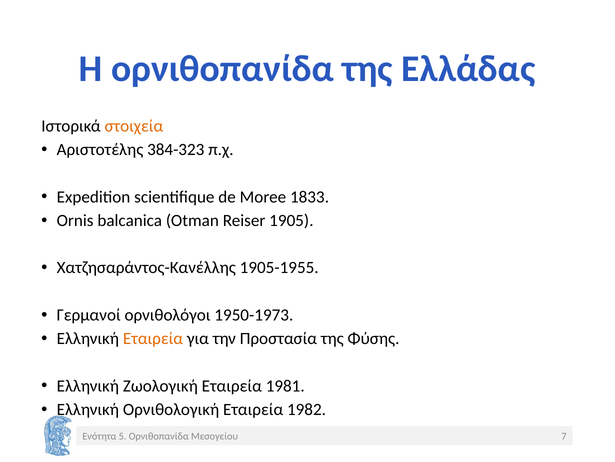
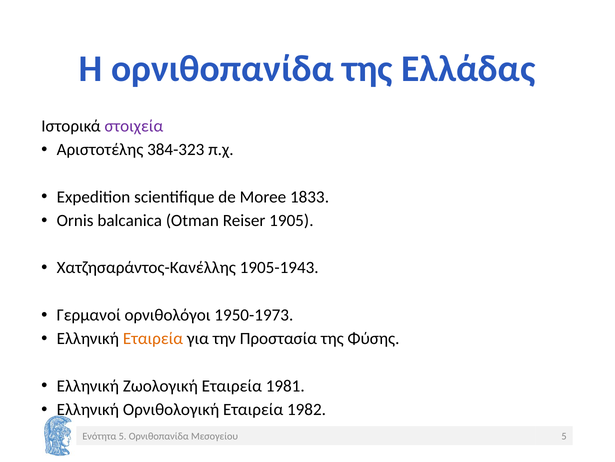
στοιχεία colour: orange -> purple (134, 126)
1905-1955: 1905-1955 -> 1905-1943 (279, 267)
Μεσογείου 7: 7 -> 5 (564, 435)
